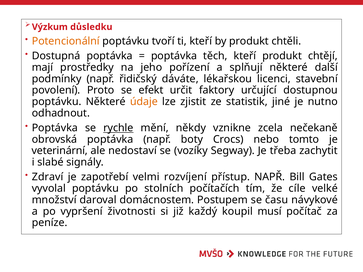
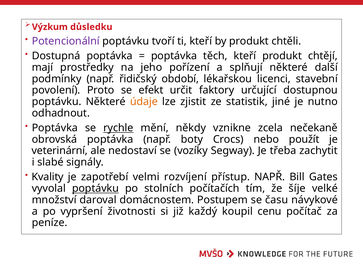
Potencionální colour: orange -> purple (66, 41)
dáváte: dáváte -> období (180, 79)
tomto: tomto -> použít (304, 139)
Zdraví: Zdraví -> Kvality (48, 177)
poptávku underline: none -> present (95, 189)
cíle: cíle -> šíje (297, 189)
musí: musí -> cenu (270, 211)
